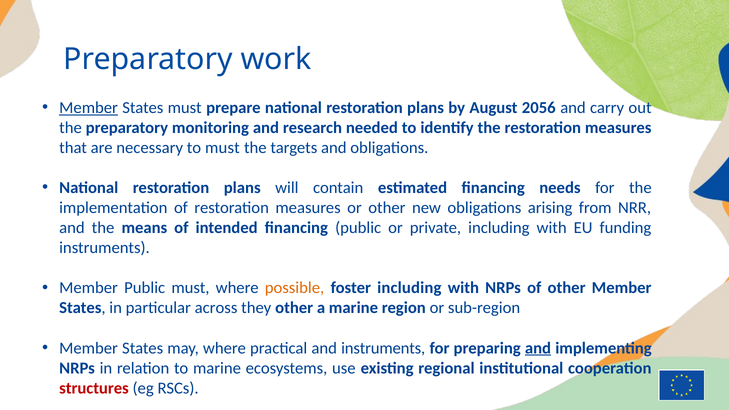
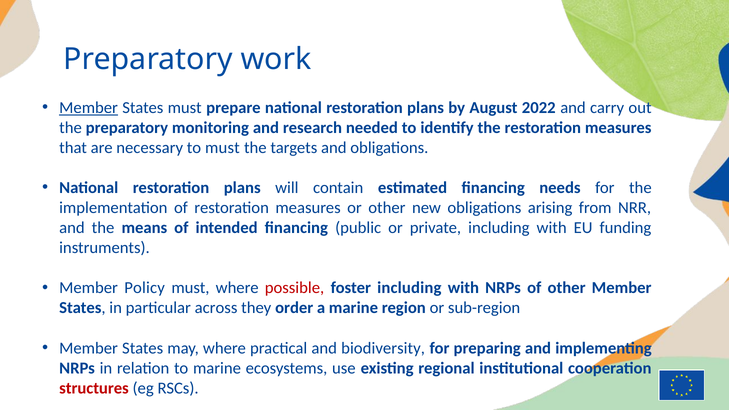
2056: 2056 -> 2022 (539, 108)
Member Public: Public -> Policy (145, 288)
possible colour: orange -> red (294, 288)
they other: other -> order (294, 308)
and instruments: instruments -> biodiversity (383, 348)
and underline: present -> none (538, 348)
